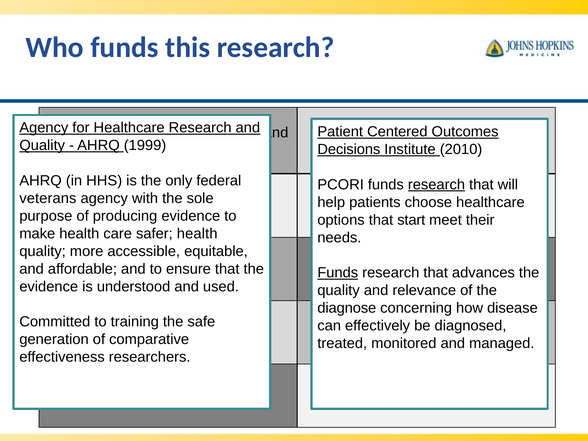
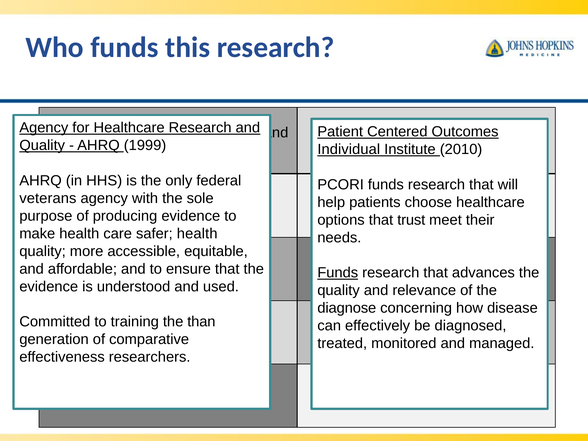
Decisions: Decisions -> Individual (349, 149)
research underline: present -> none (436, 185)
start: start -> trust (411, 220)
safe: safe -> than (201, 322)
